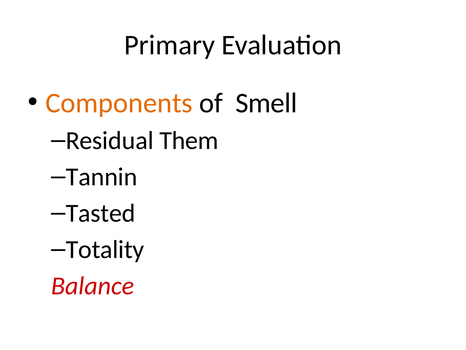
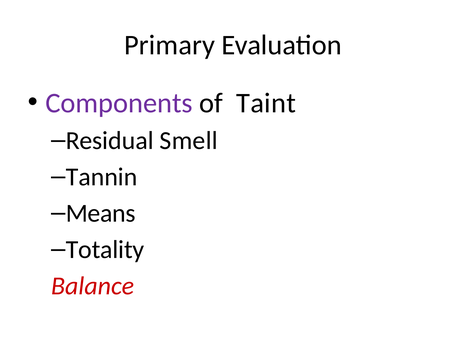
Components colour: orange -> purple (119, 103)
Smell: Smell -> Taint (266, 103)
Them: Them -> Smell (189, 141)
Tasted: Tasted -> Means (101, 213)
